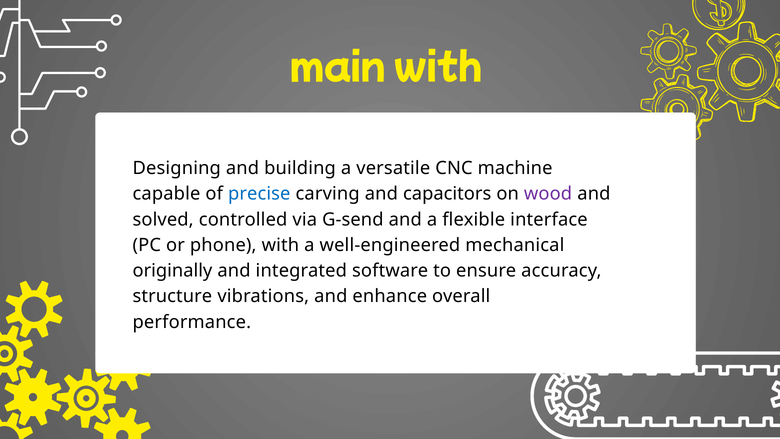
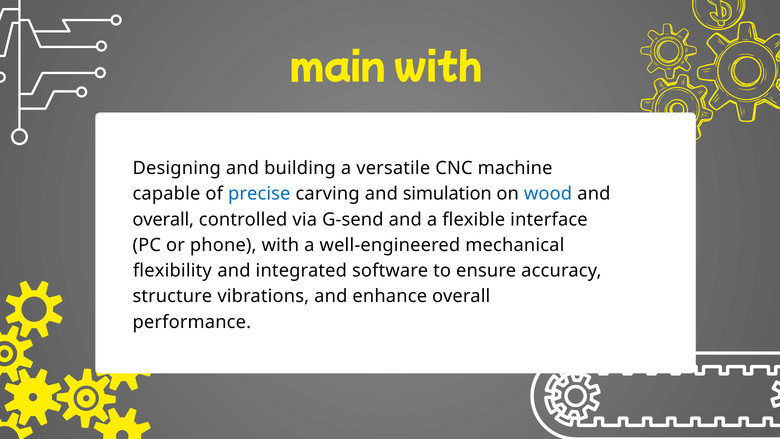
capacitors: capacitors -> simulation (447, 194)
wood colour: purple -> blue (548, 194)
solved: solved -> overall (163, 219)
originally: originally -> flexibility (172, 271)
